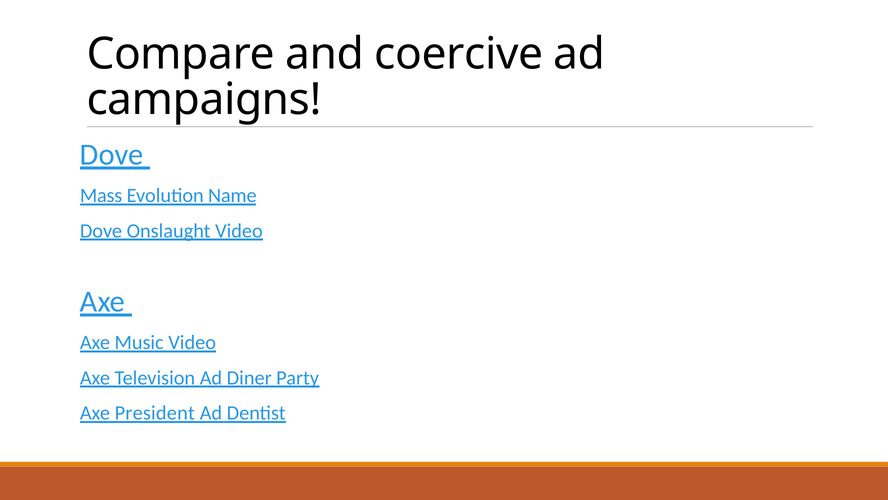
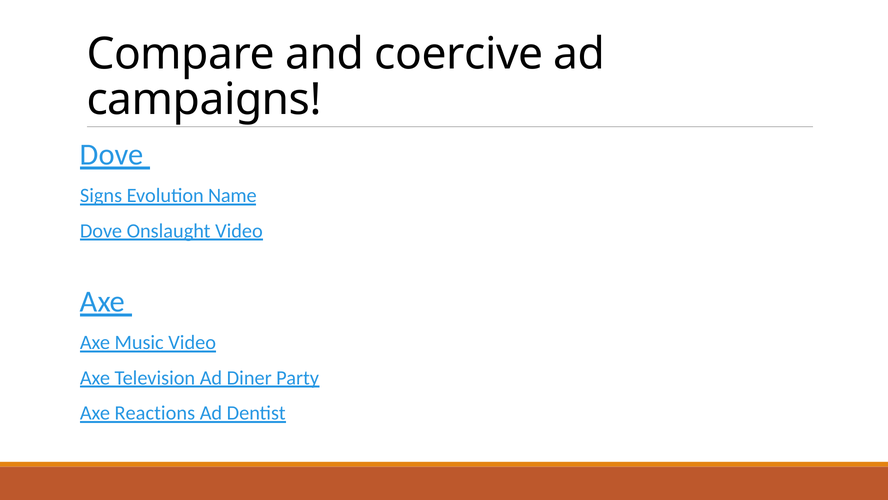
Mass: Mass -> Signs (101, 195)
President: President -> Reactions (155, 413)
